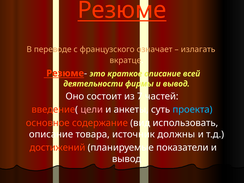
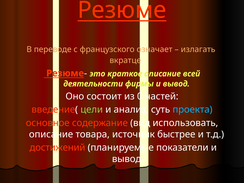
7: 7 -> 0 (140, 96)
цели colour: pink -> light green (92, 110)
анкеты: анкеты -> анализ (131, 110)
должны: должны -> быстрее (176, 134)
